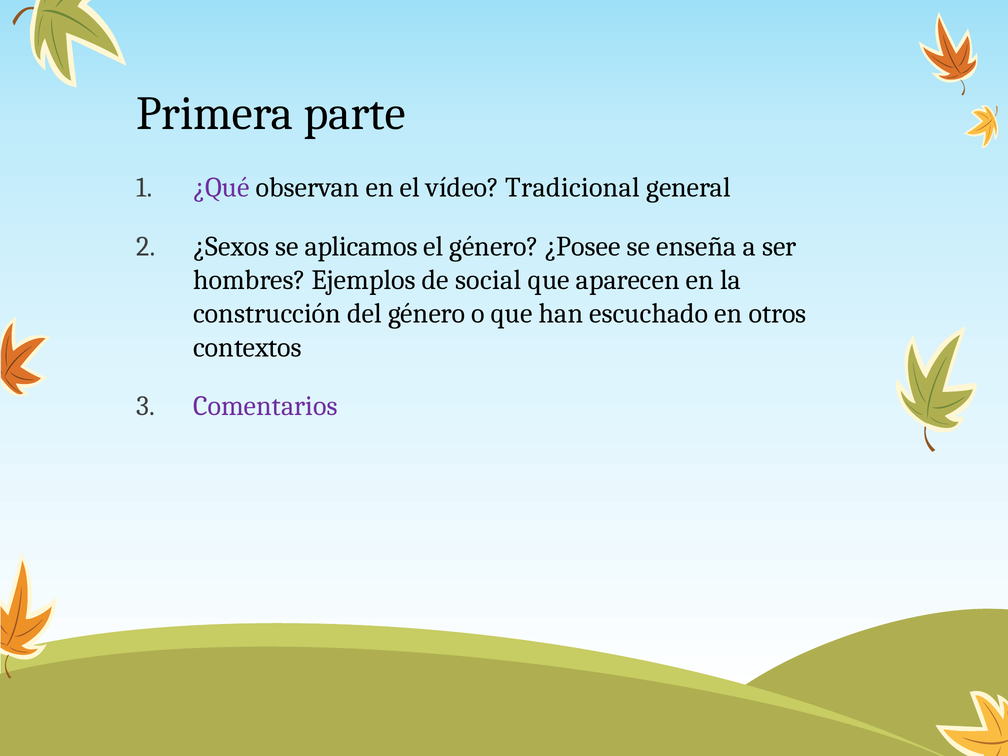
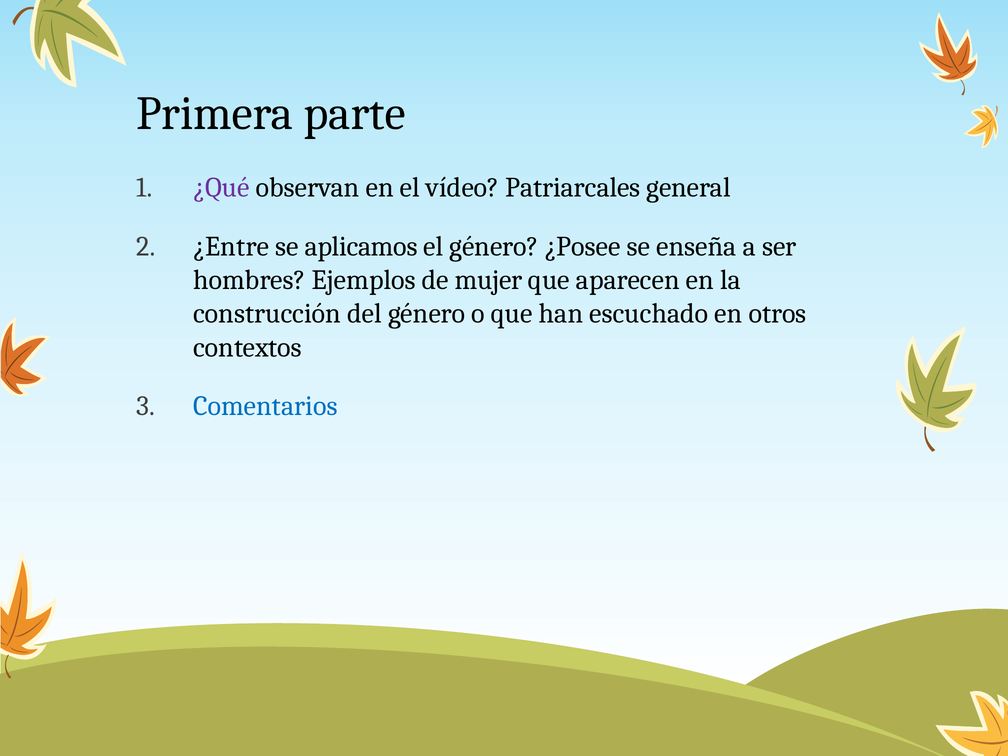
Tradicional: Tradicional -> Patriarcales (573, 188)
¿Sexos: ¿Sexos -> ¿Entre (231, 246)
social: social -> mujer (489, 280)
Comentarios colour: purple -> blue (265, 406)
